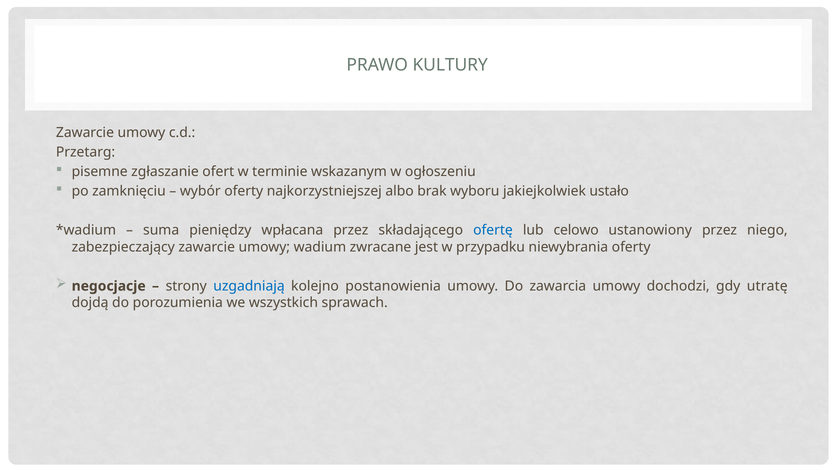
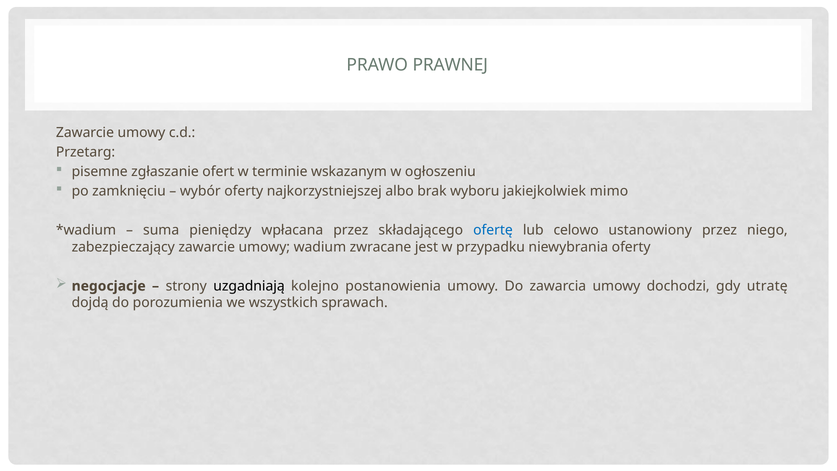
KULTURY: KULTURY -> PRAWNEJ (450, 65)
ustało: ustało -> mimo (609, 191)
uzgadniają colour: blue -> black (249, 286)
